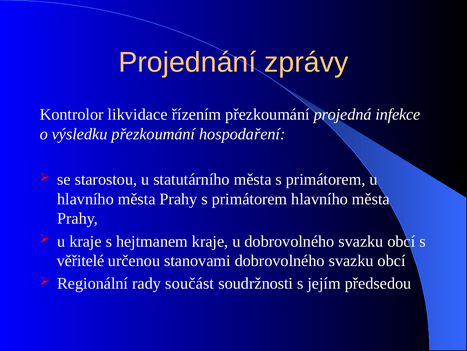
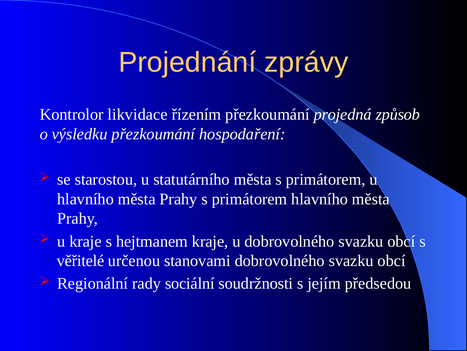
infekce: infekce -> způsob (398, 114)
součást: součást -> sociální (190, 283)
